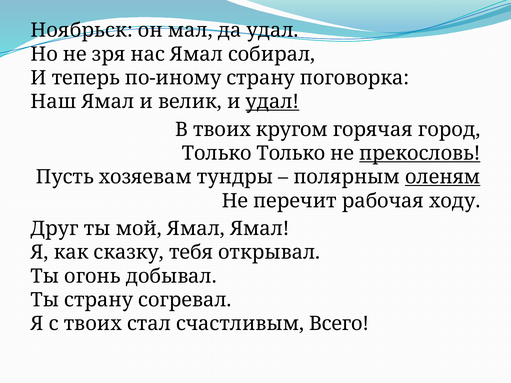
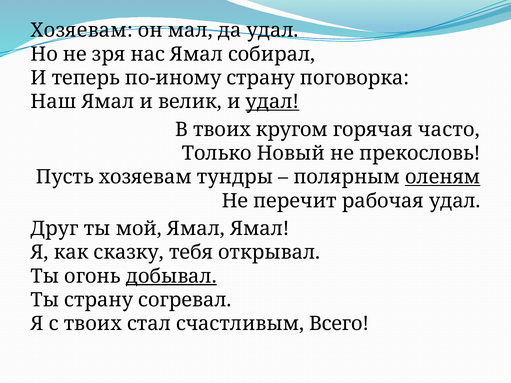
Ноябрьск: Ноябрьск -> Хозяевам (82, 30)
город: город -> часто (449, 130)
Только Только: Только -> Новый (291, 153)
прекословь underline: present -> none (420, 153)
рабочая ходу: ходу -> удал (455, 201)
добывал underline: none -> present (171, 276)
